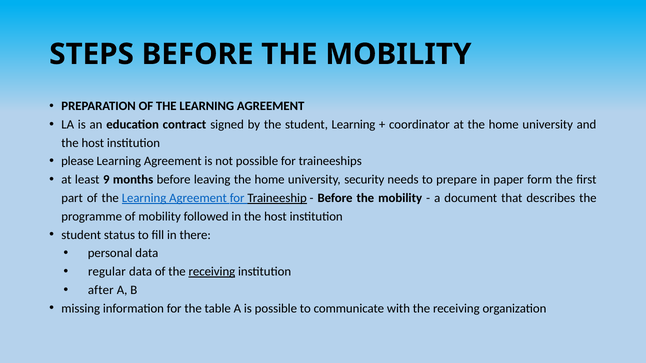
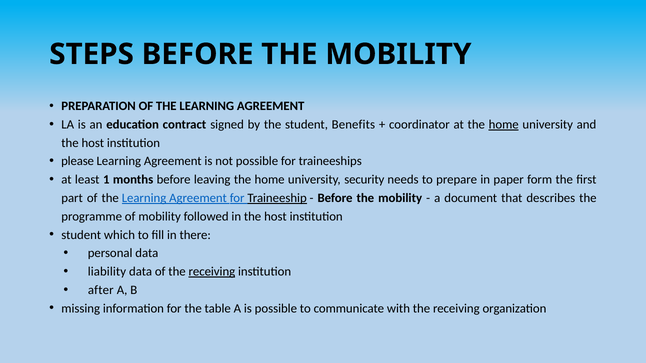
student Learning: Learning -> Benefits (353, 125)
home underline: none -> present (504, 125)
9: 9 -> 1 (106, 180)
status: status -> which (119, 235)
regular: regular -> liability (107, 272)
